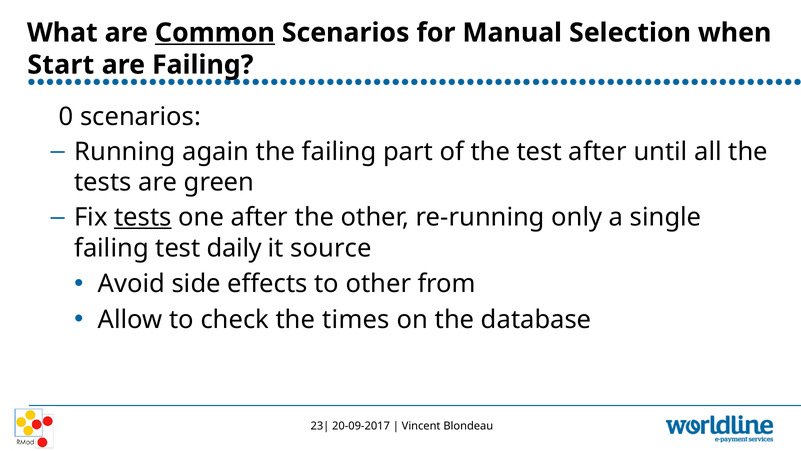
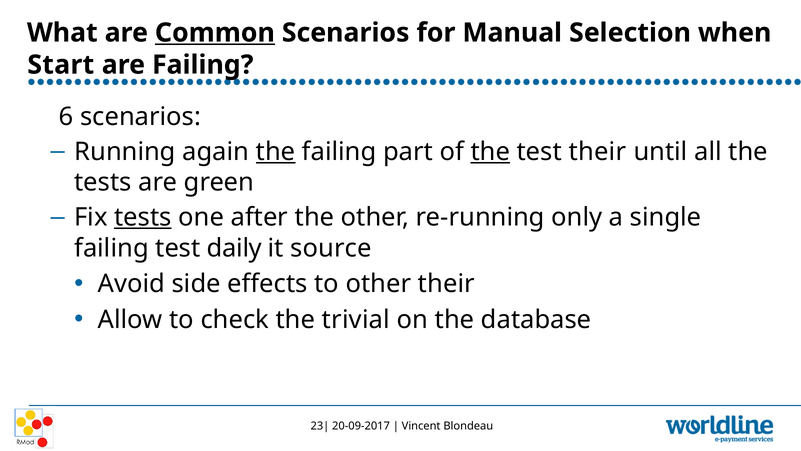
0: 0 -> 6 (66, 117)
the underline: none -> present (276, 152)
the underline: none -> present (490, 152)
test after: after -> their (598, 152)
other from: from -> their (446, 284)
times: times -> trivial (356, 320)
